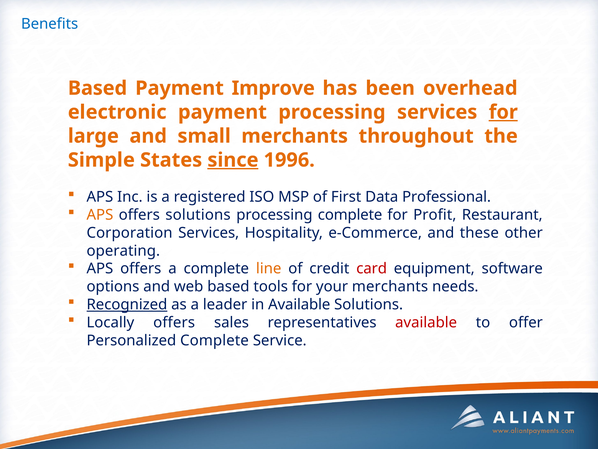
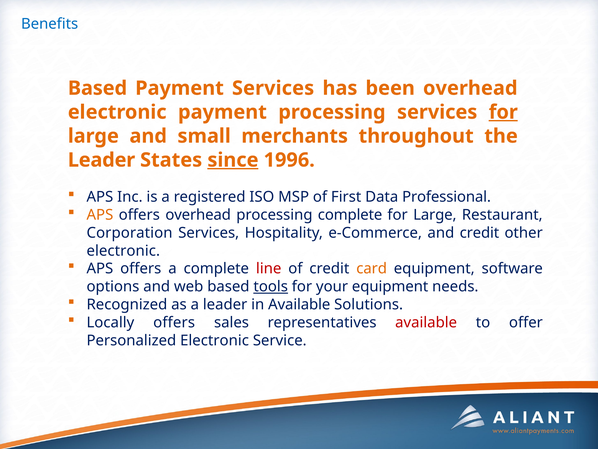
Payment Improve: Improve -> Services (273, 88)
Simple: Simple -> Leader (101, 160)
offers solutions: solutions -> overhead (198, 215)
Profit: Profit -> Large (435, 215)
and these: these -> credit (479, 233)
operating: operating -> electronic (123, 250)
line colour: orange -> red (269, 268)
card colour: red -> orange (372, 268)
tools underline: none -> present (271, 286)
your merchants: merchants -> equipment (390, 286)
Recognized underline: present -> none (127, 304)
Personalized Complete: Complete -> Electronic (215, 340)
